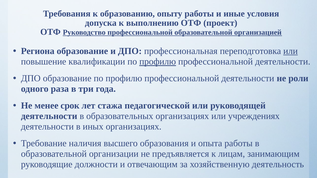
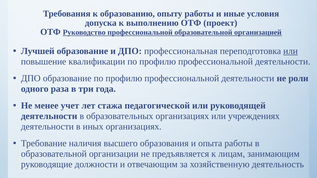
Региона: Региона -> Лучшей (38, 51)
профилю underline: present -> none (158, 62)
срок: срок -> учет (70, 106)
